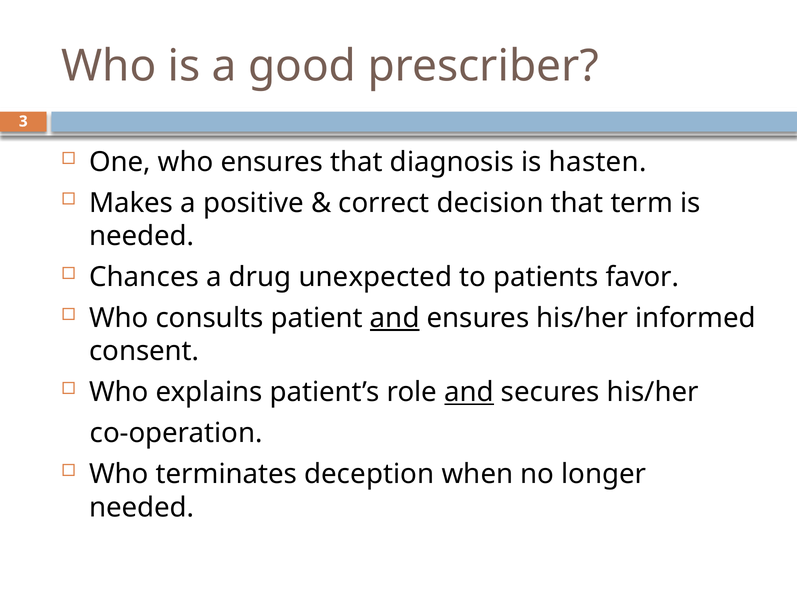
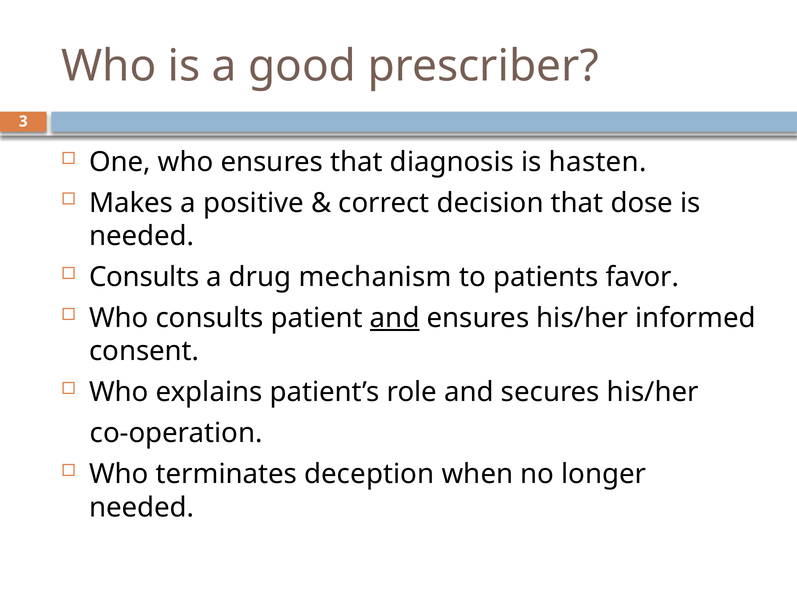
term: term -> dose (642, 203)
Chances: Chances -> Consults (144, 277)
unexpected: unexpected -> mechanism (375, 277)
and underline: present -> none (469, 392)
